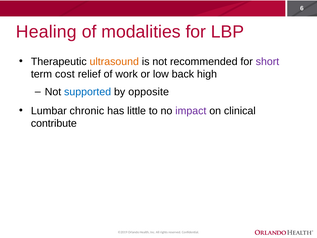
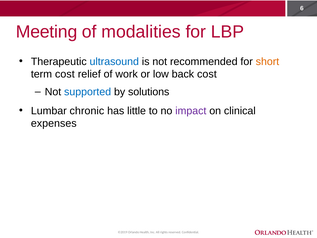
Healing: Healing -> Meeting (47, 32)
ultrasound colour: orange -> blue (114, 61)
short colour: purple -> orange (267, 61)
back high: high -> cost (207, 74)
opposite: opposite -> solutions (149, 92)
contribute: contribute -> expenses (54, 123)
